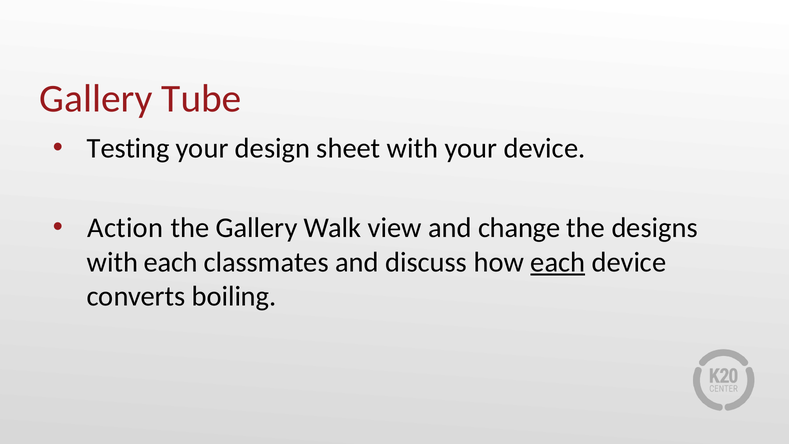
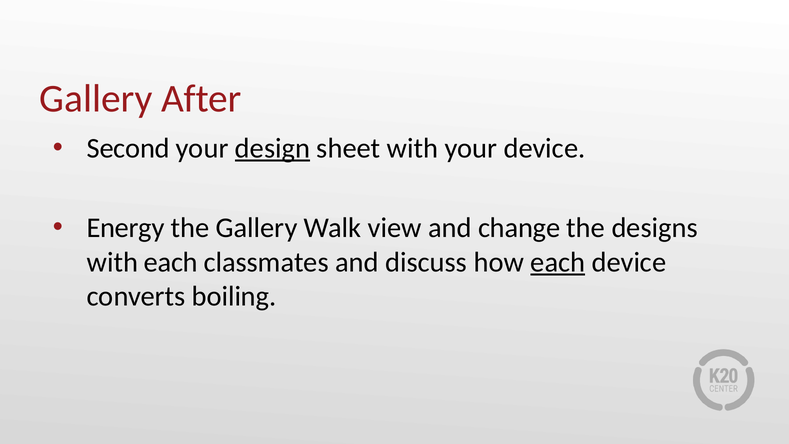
Tube: Tube -> After (201, 99)
Testing: Testing -> Second (128, 148)
design underline: none -> present (272, 148)
Action: Action -> Energy (126, 228)
